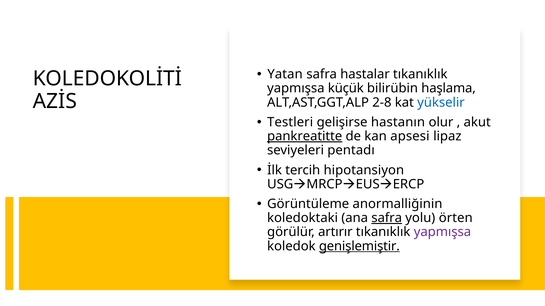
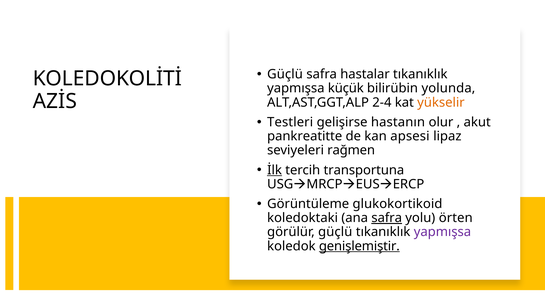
Yatan: Yatan -> Güçlü (285, 74)
haşlama: haşlama -> yolunda (448, 89)
2-8: 2-8 -> 2-4 (382, 103)
yükselir colour: blue -> orange (441, 103)
pankreatitte underline: present -> none (305, 136)
pentadı: pentadı -> rağmen (351, 151)
İlk underline: none -> present (275, 170)
hipotansiyon: hipotansiyon -> transportuna (364, 170)
anormalliğinin: anormalliğinin -> glukokortikoid (397, 204)
görülür artırır: artırır -> güçlü (335, 232)
